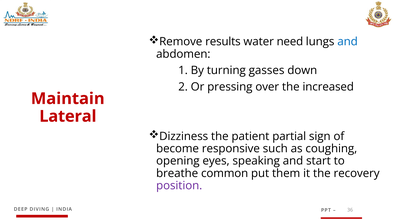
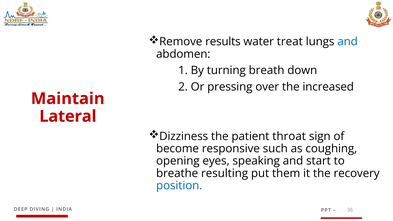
need: need -> treat (290, 42)
gasses: gasses -> breath (267, 70)
partial: partial -> throat (289, 136)
common: common -> resulting (225, 173)
position colour: purple -> blue (179, 186)
